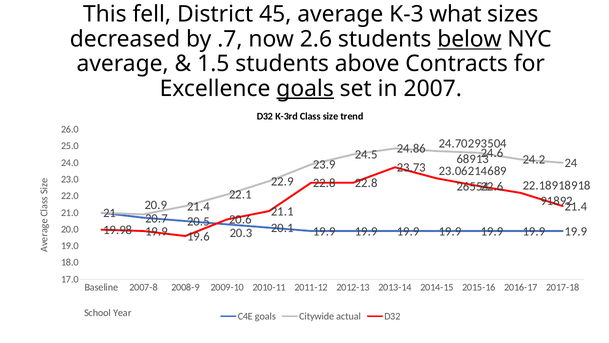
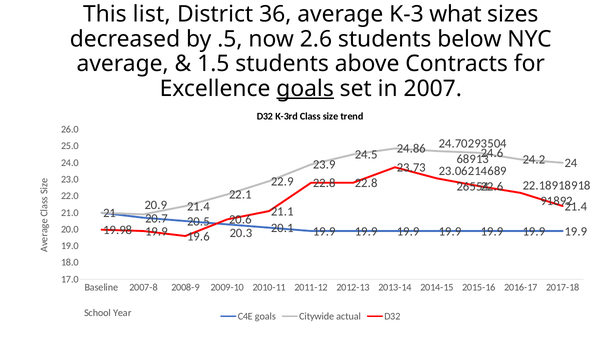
fell: fell -> list (152, 14)
45: 45 -> 36 (275, 14)
.7: .7 -> .5 (230, 39)
below underline: present -> none (469, 39)
